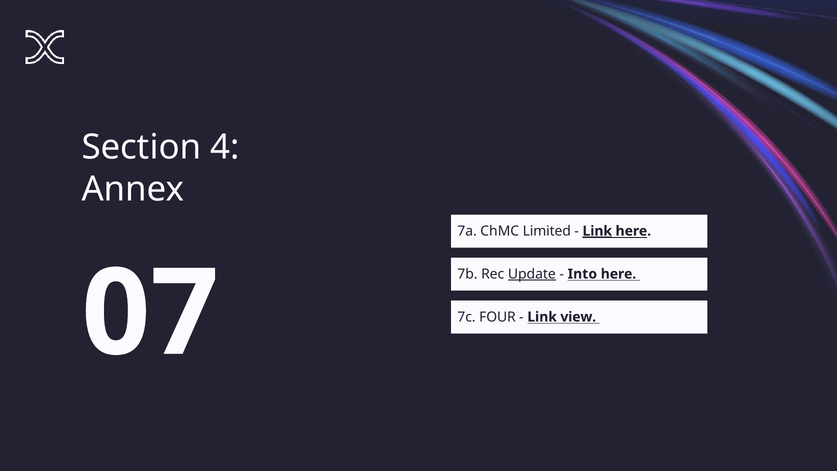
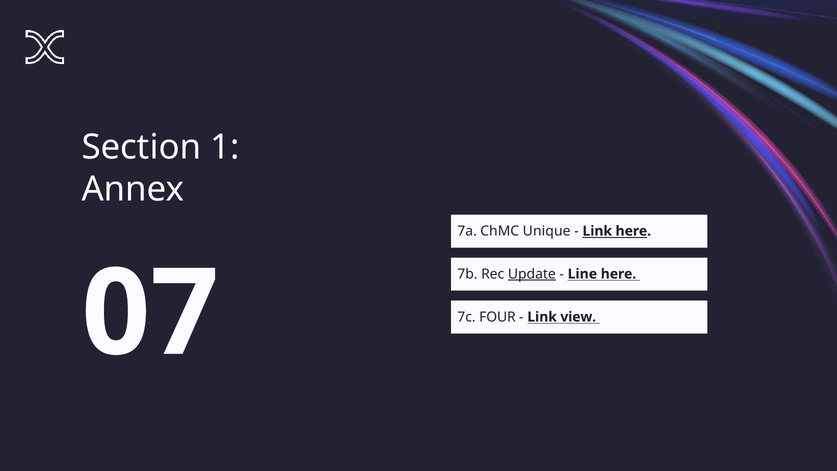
4: 4 -> 1 (225, 147)
Limited: Limited -> Unique (547, 231)
Link underline: present -> none (597, 231)
Into: Into -> Line (582, 274)
